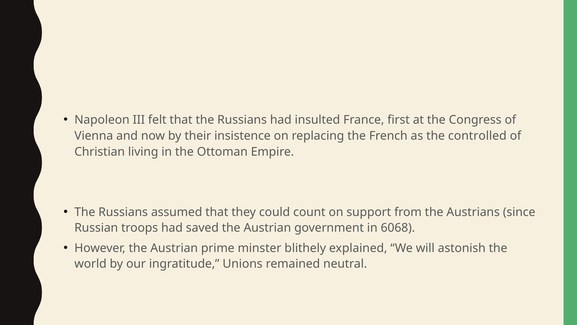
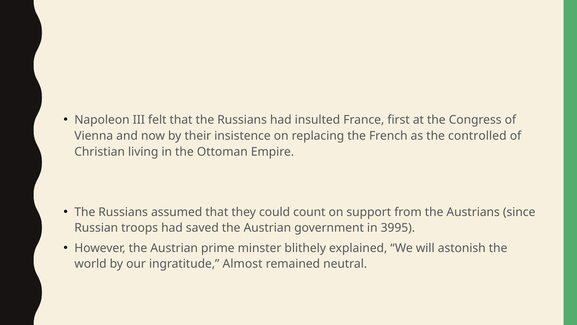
6068: 6068 -> 3995 (398, 228)
Unions: Unions -> Almost (243, 264)
